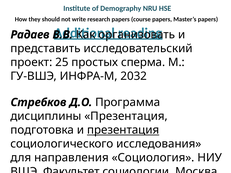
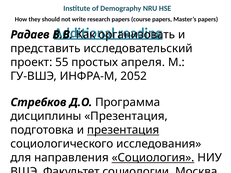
25: 25 -> 55 (62, 62)
сперма: сперма -> апреля (143, 62)
2032: 2032 -> 2052 (134, 76)
Социология underline: none -> present (153, 158)
